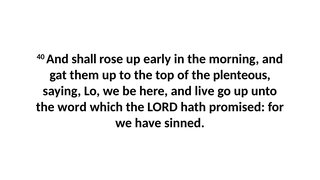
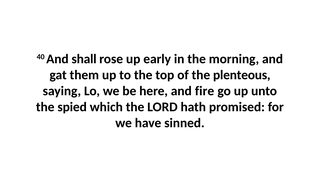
live: live -> fire (205, 91)
word: word -> spied (72, 107)
